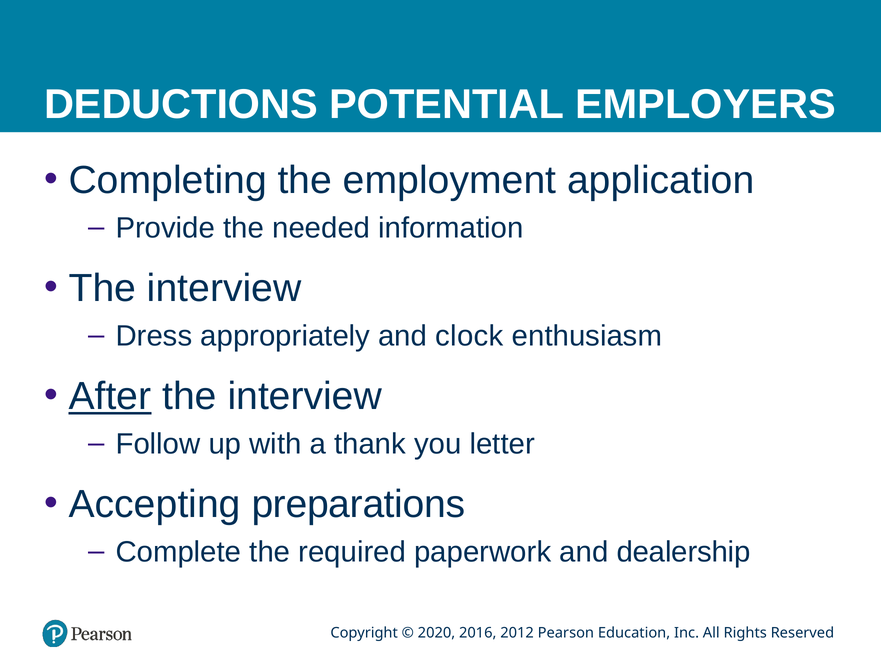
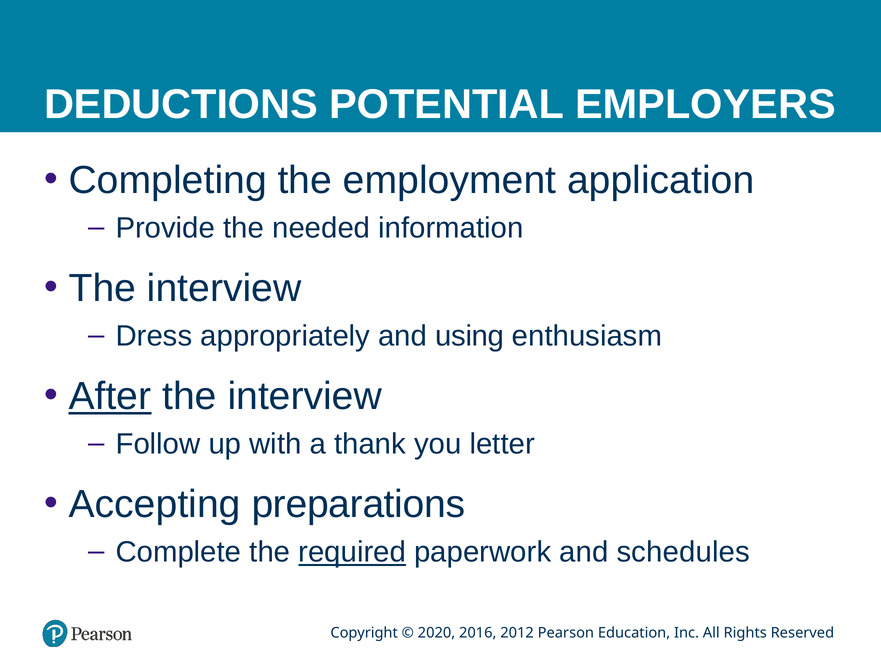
clock: clock -> using (470, 336)
required underline: none -> present (352, 552)
dealership: dealership -> schedules (683, 552)
